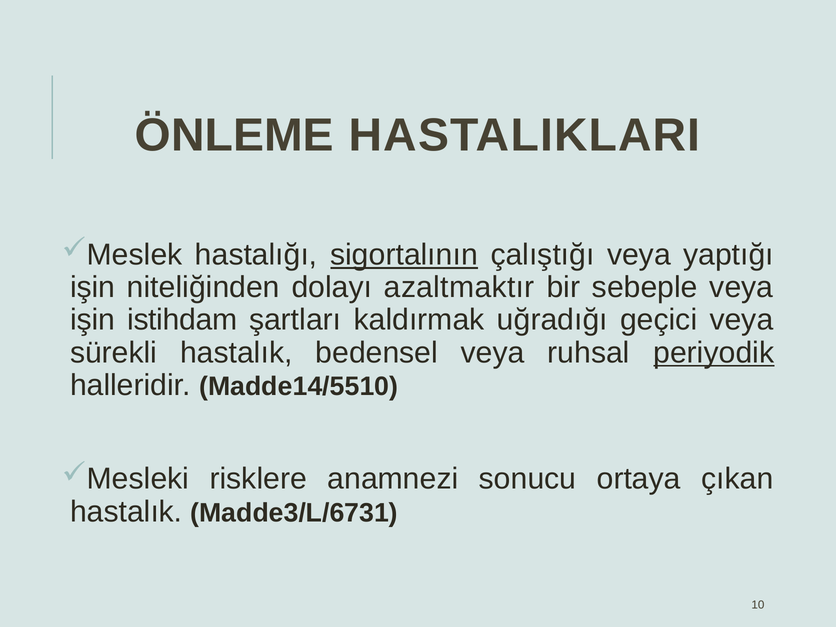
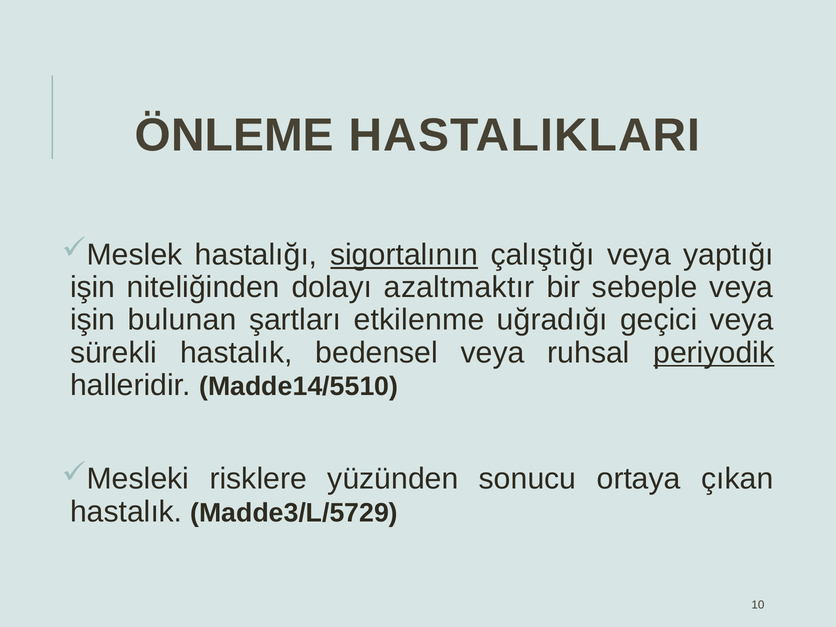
istihdam: istihdam -> bulunan (182, 320)
kaldırmak: kaldırmak -> etkilenme (419, 320)
anamnezi: anamnezi -> yüzünden (393, 479)
Madde3/L/6731: Madde3/L/6731 -> Madde3/L/5729 (294, 513)
